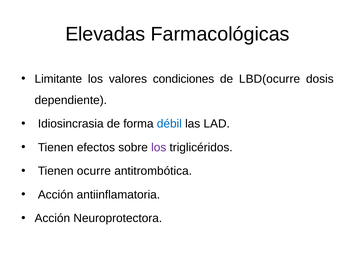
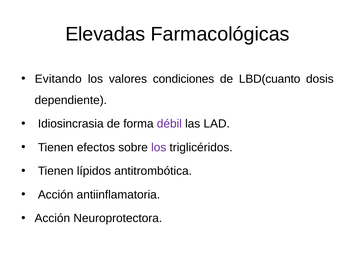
Limitante: Limitante -> Evitando (58, 79)
LBD(ocurre: LBD(ocurre -> LBD(cuanto (270, 79)
débil colour: blue -> purple (169, 124)
ocurre: ocurre -> lípidos (94, 171)
